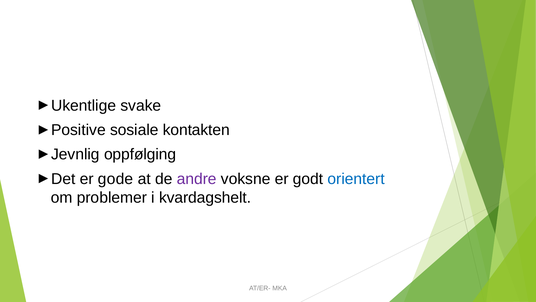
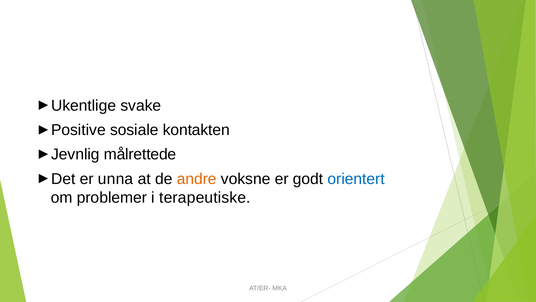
oppfølging: oppfølging -> målrettede (140, 154)
gode: gode -> unna (116, 179)
andre colour: purple -> orange (197, 179)
kvardagshelt: kvardagshelt -> terapeutiske (205, 197)
